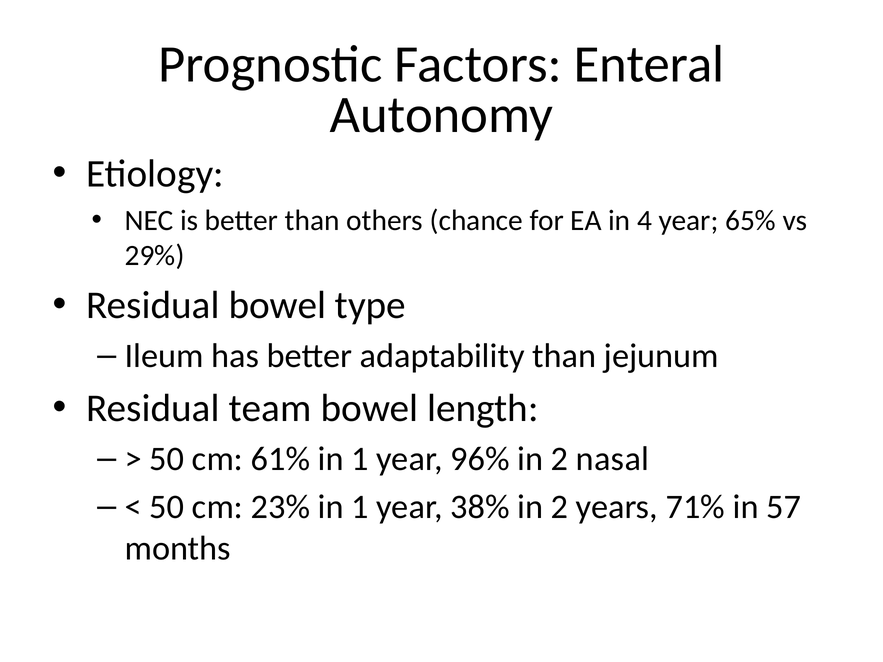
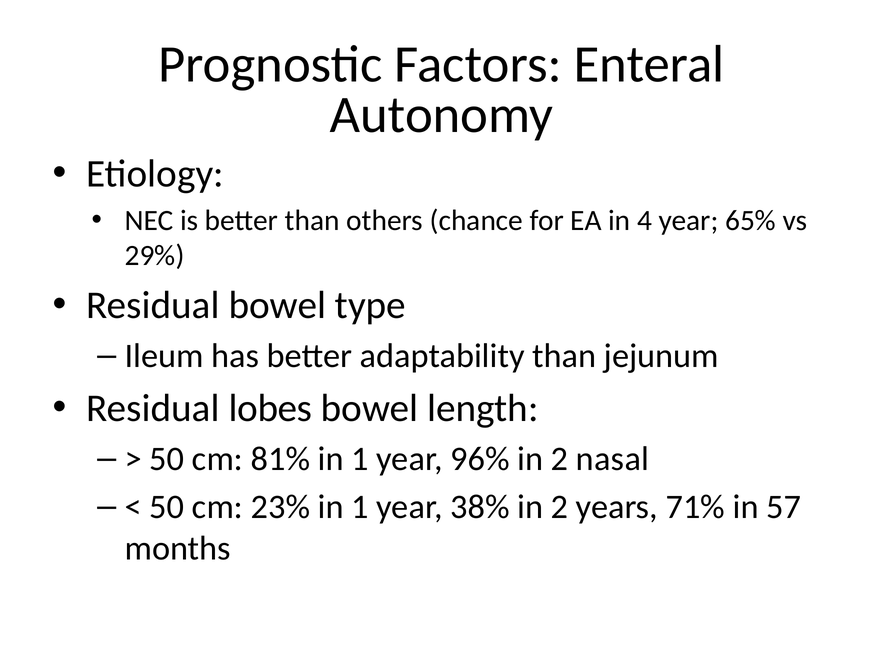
team: team -> lobes (270, 409)
61%: 61% -> 81% (280, 459)
